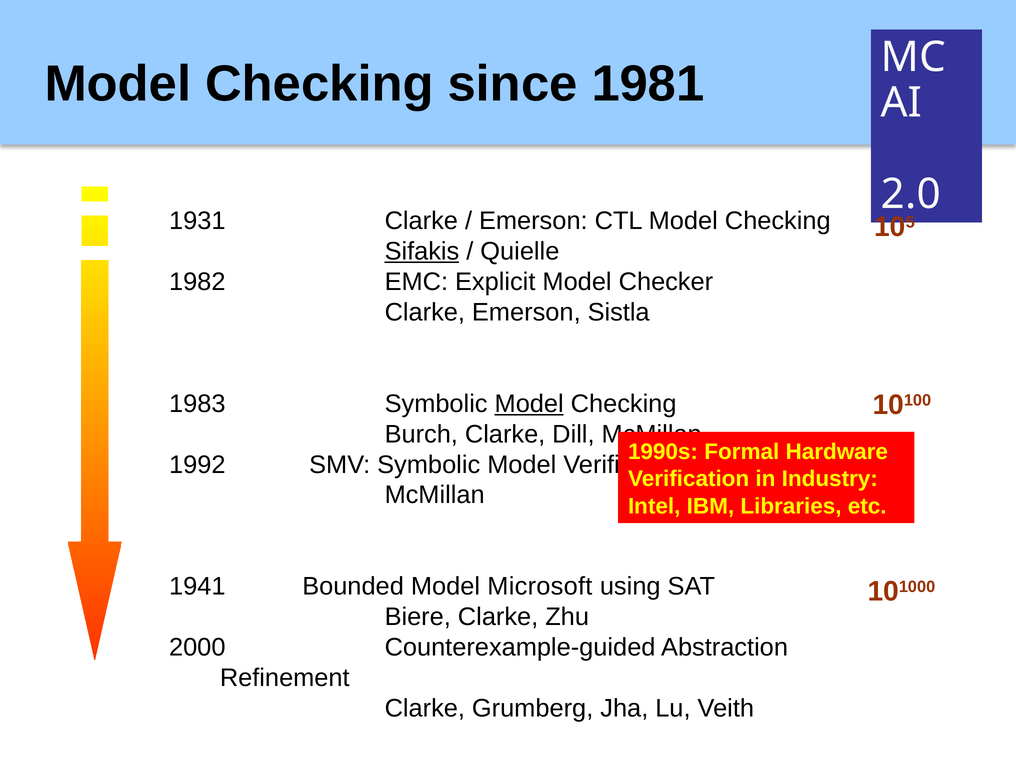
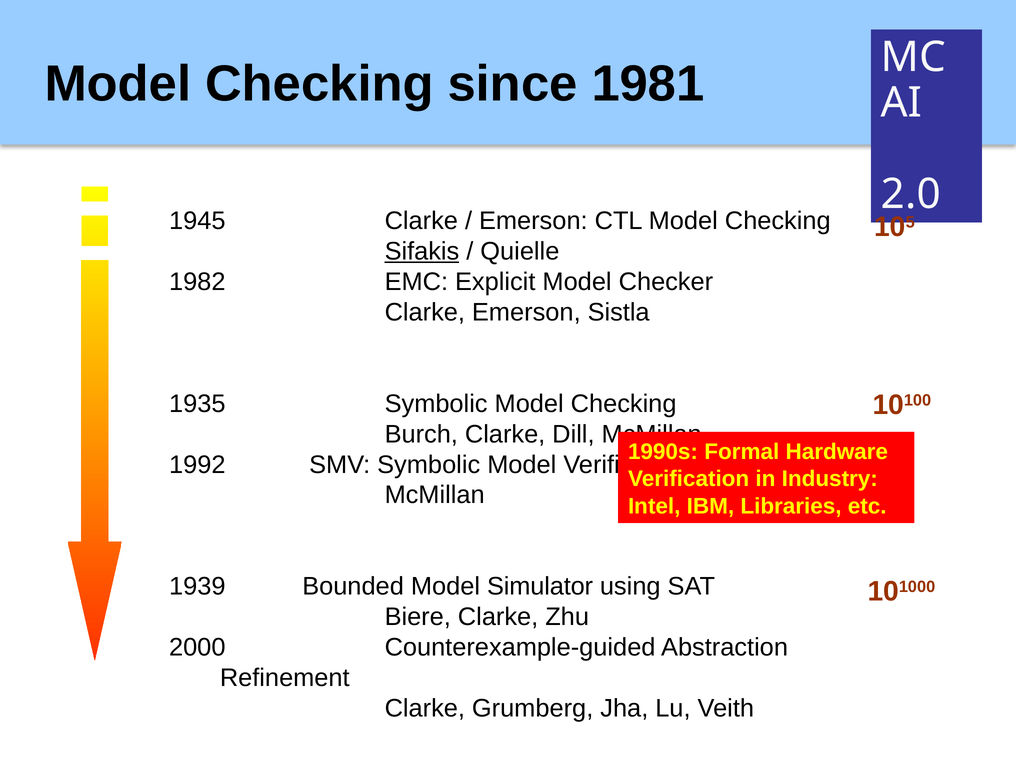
1931: 1931 -> 1945 (197, 221)
1983: 1983 -> 1935 (197, 404)
Model underline: present -> none (529, 404)
1941: 1941 -> 1939 (197, 587)
Microsoft: Microsoft -> Simulator (540, 587)
